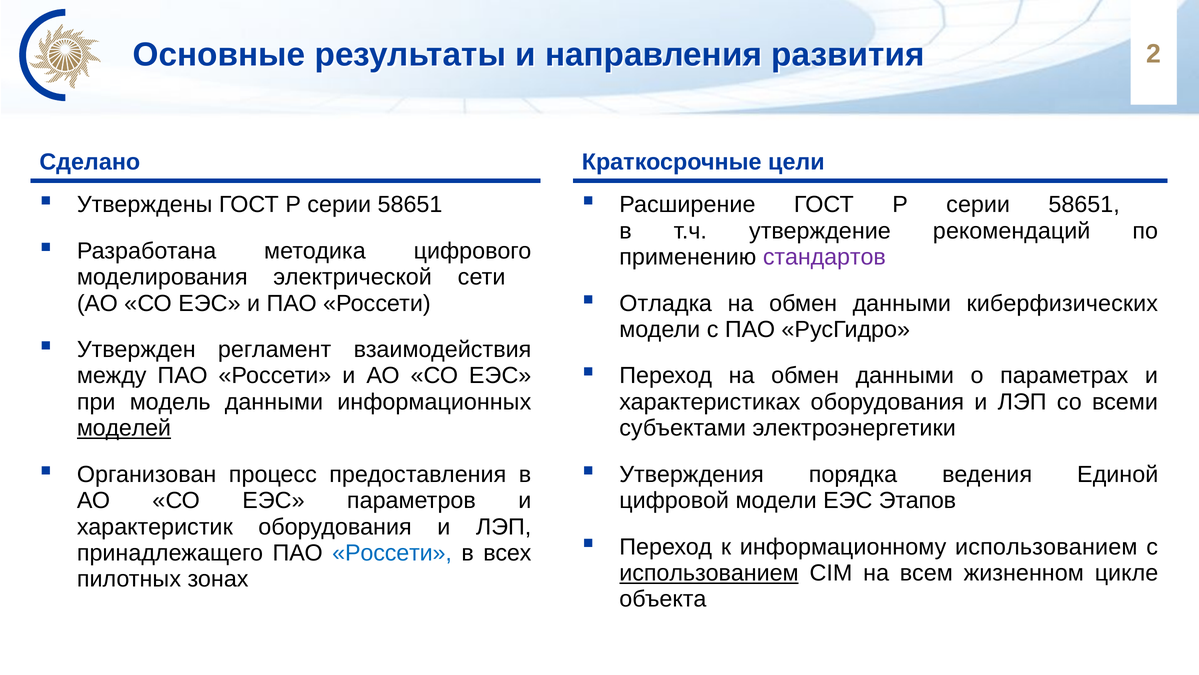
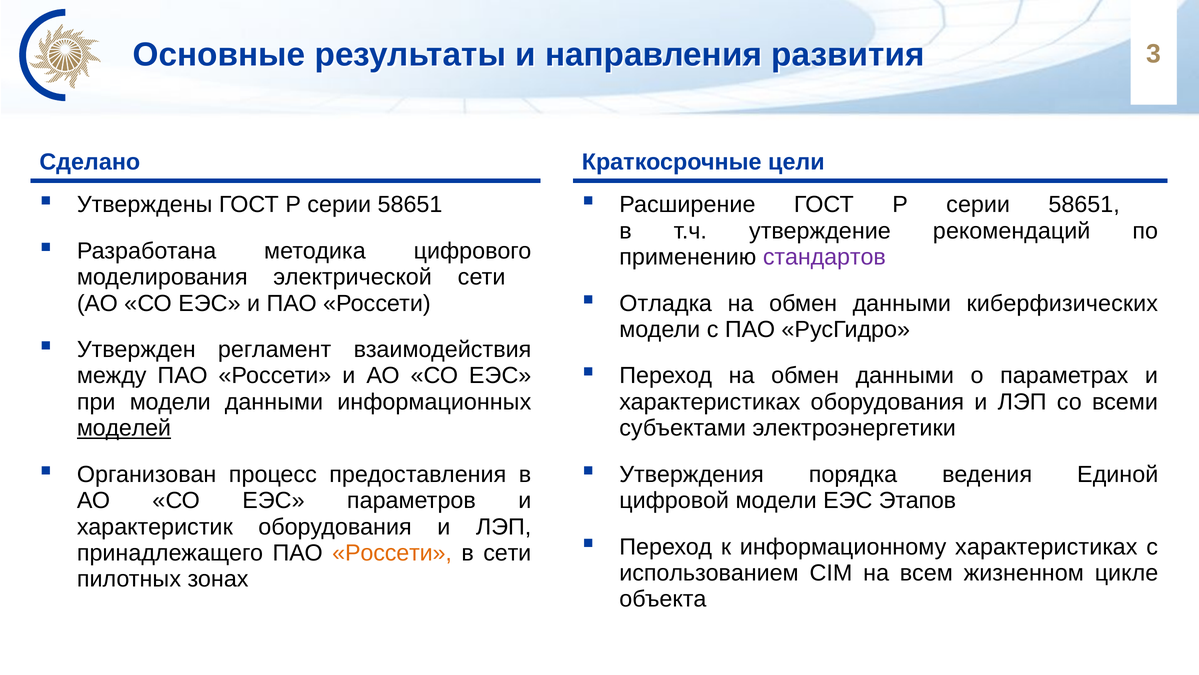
2: 2 -> 3 (1154, 54)
при модель: модель -> модели (170, 402)
информационному использованием: использованием -> характеристиках (1046, 546)
Россети colour: blue -> orange (392, 553)
в всех: всех -> сети (507, 553)
использованием underline: present -> none (709, 573)
